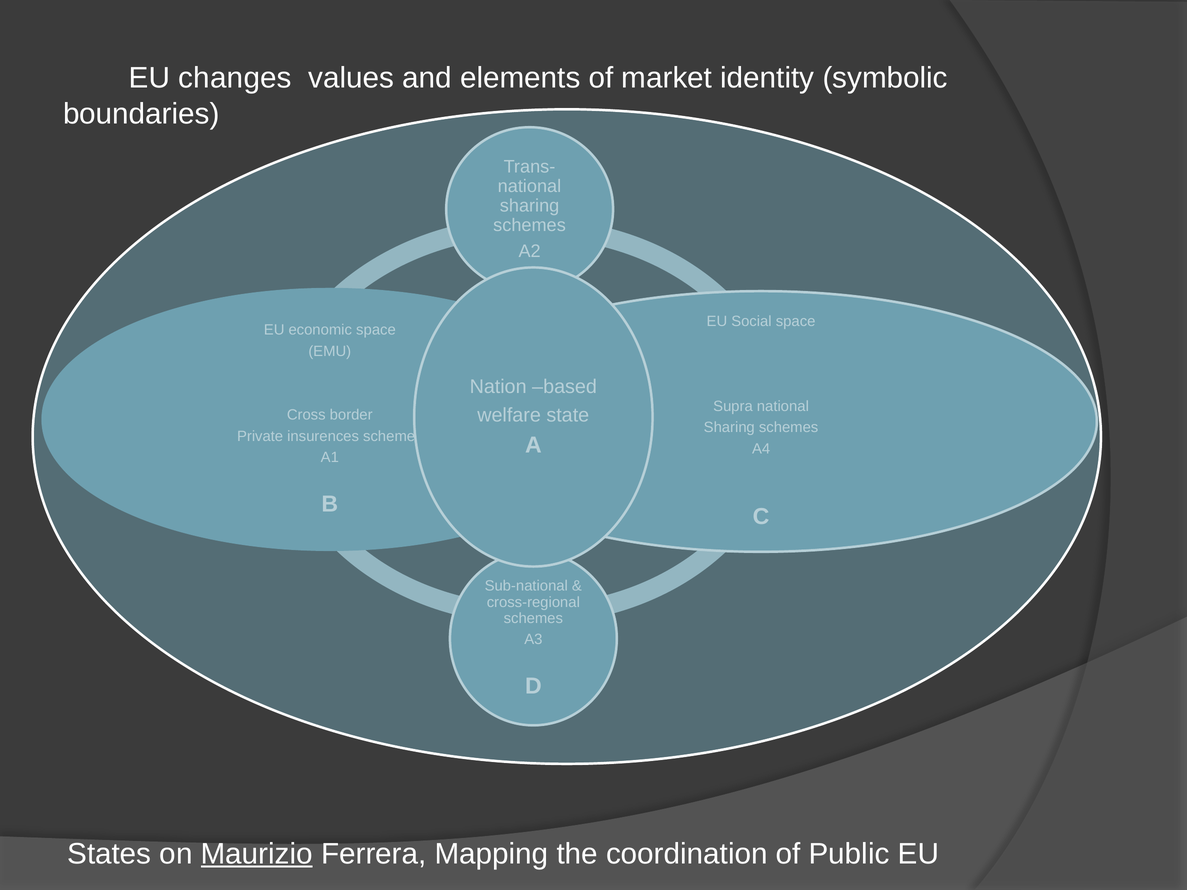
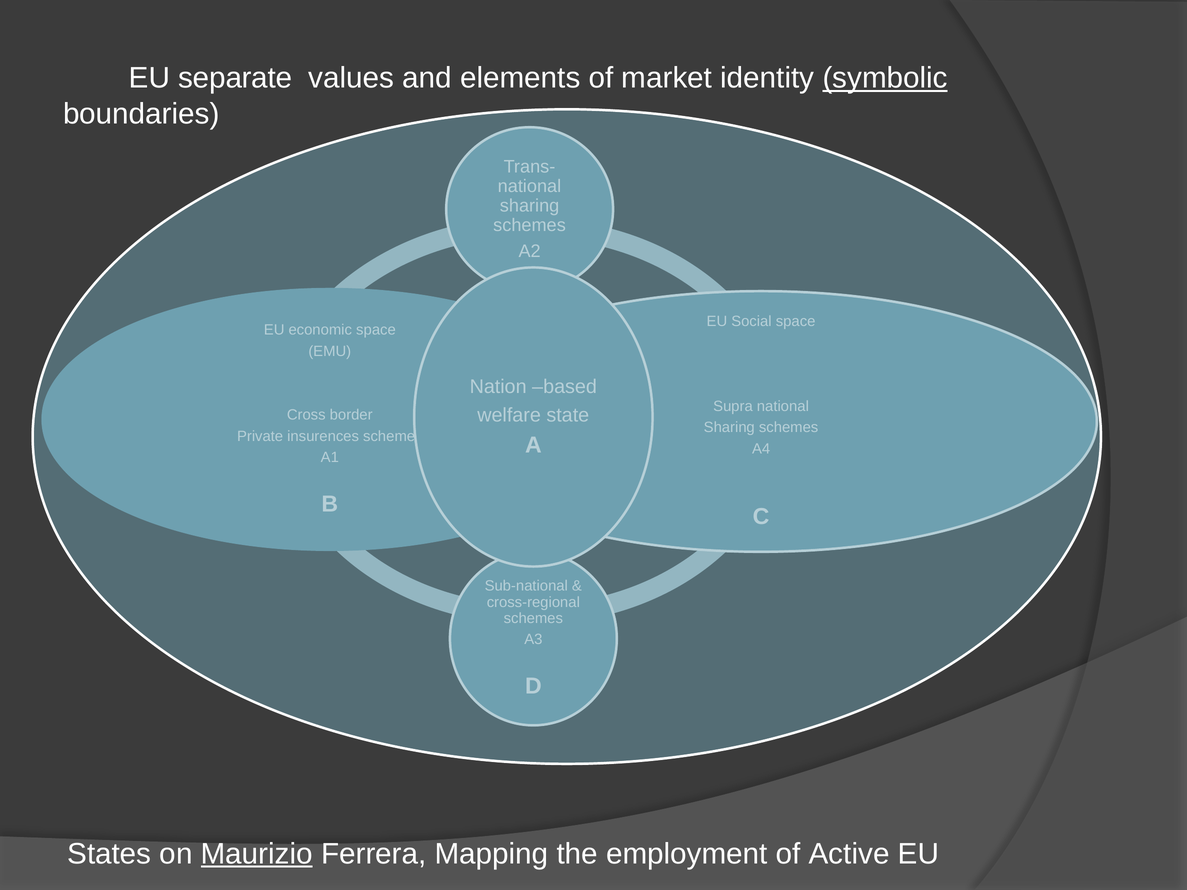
changes: changes -> separate (235, 78)
symbolic underline: none -> present (885, 78)
coordination: coordination -> employment (687, 854)
Public: Public -> Active (849, 854)
